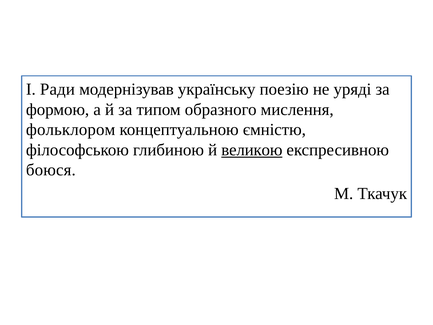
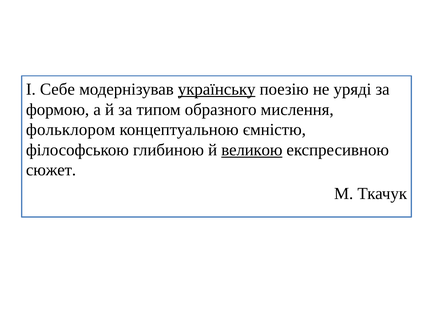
Ради: Ради -> Себе (57, 89)
українську underline: none -> present (217, 89)
боюся: боюся -> сюжет (51, 170)
